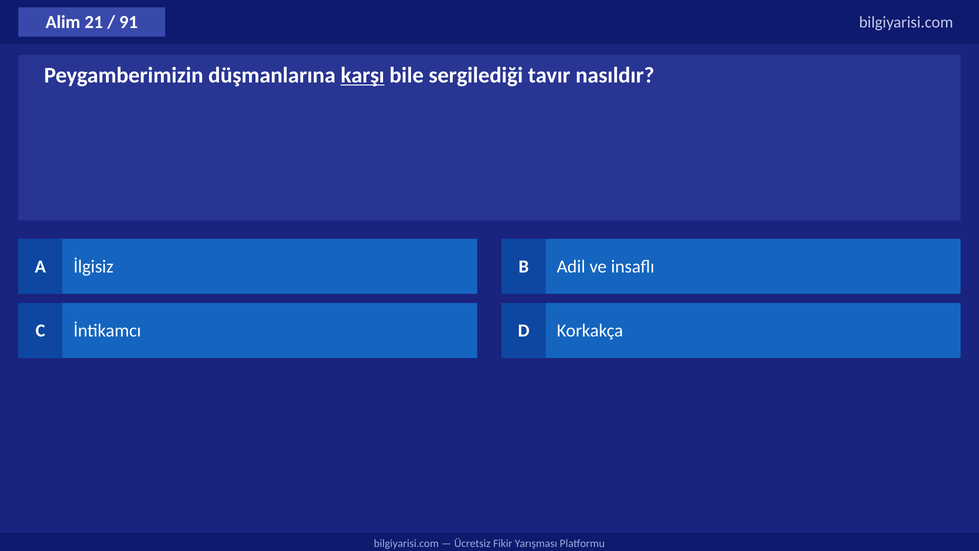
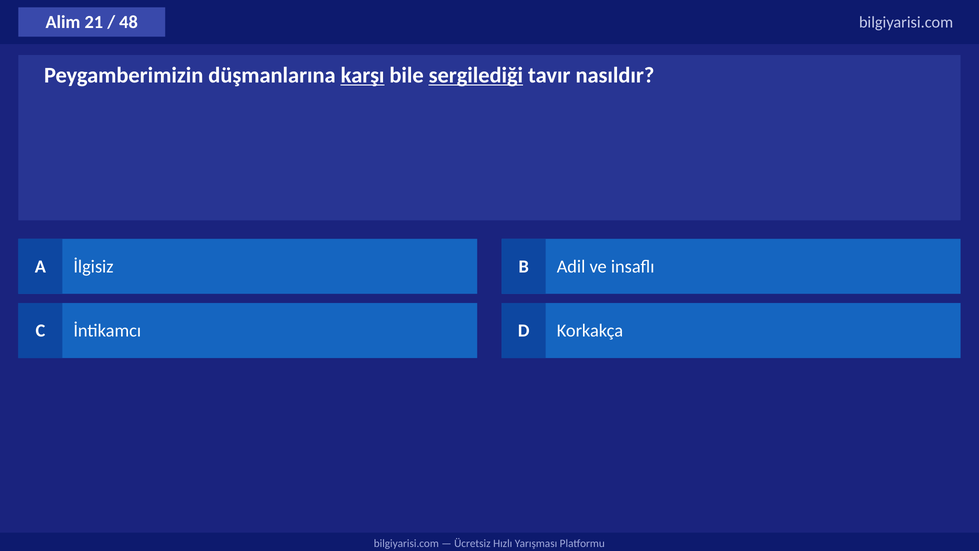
91: 91 -> 48 (129, 22)
sergilediği underline: none -> present (476, 75)
Fikir: Fikir -> Hızlı (503, 543)
